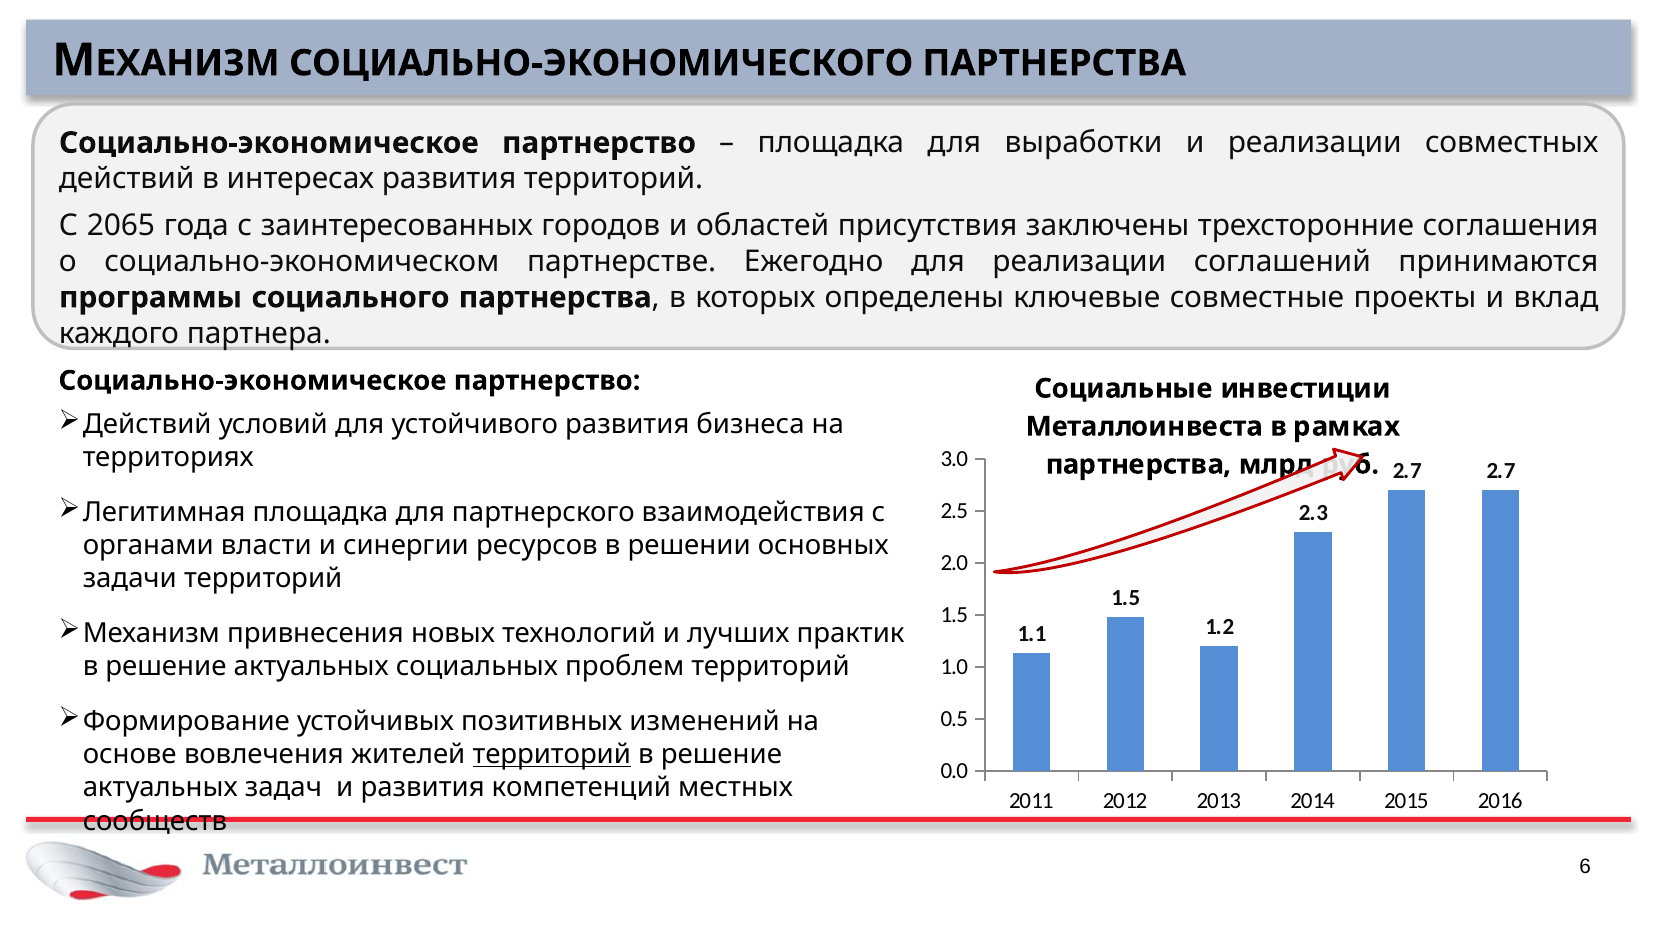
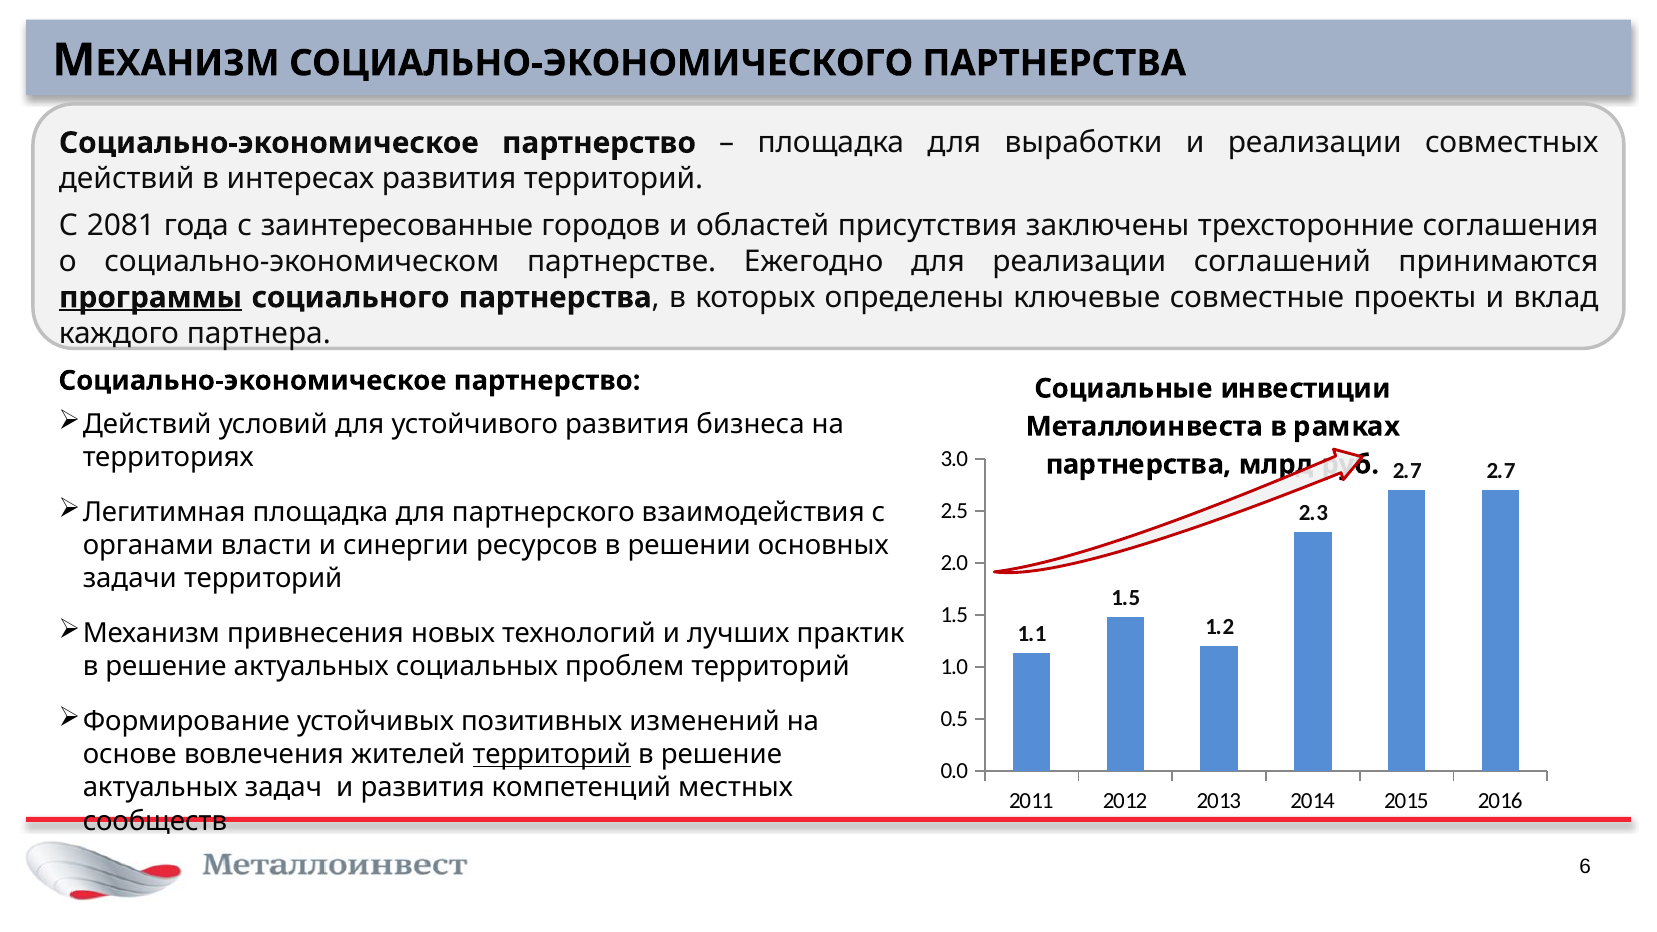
2065: 2065 -> 2081 (121, 226)
заинтересованных: заинтересованных -> заинтересованные (397, 226)
программы underline: none -> present (151, 298)
